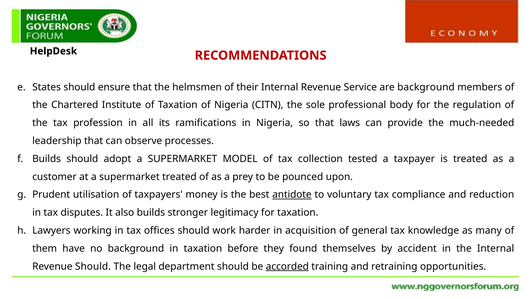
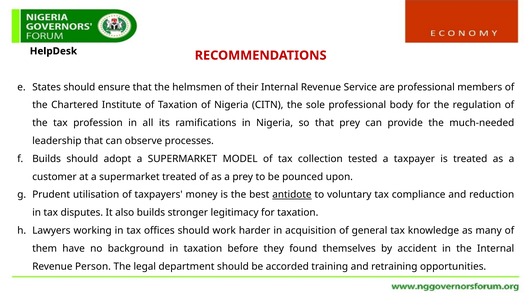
are background: background -> professional (426, 87)
that laws: laws -> prey (350, 123)
Revenue Should: Should -> Person (93, 267)
accorded underline: present -> none (287, 267)
